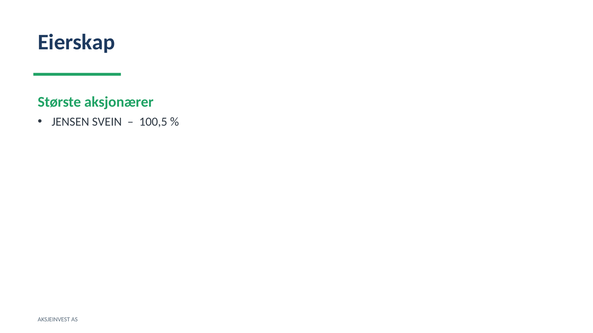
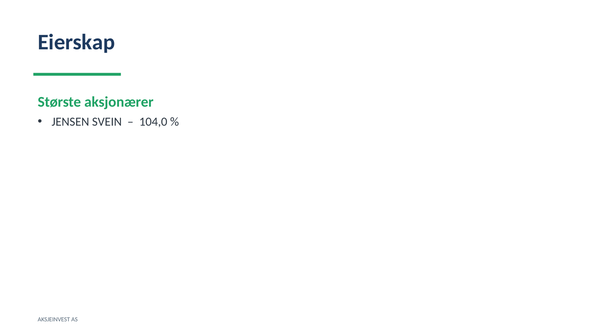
100,5: 100,5 -> 104,0 (153, 122)
